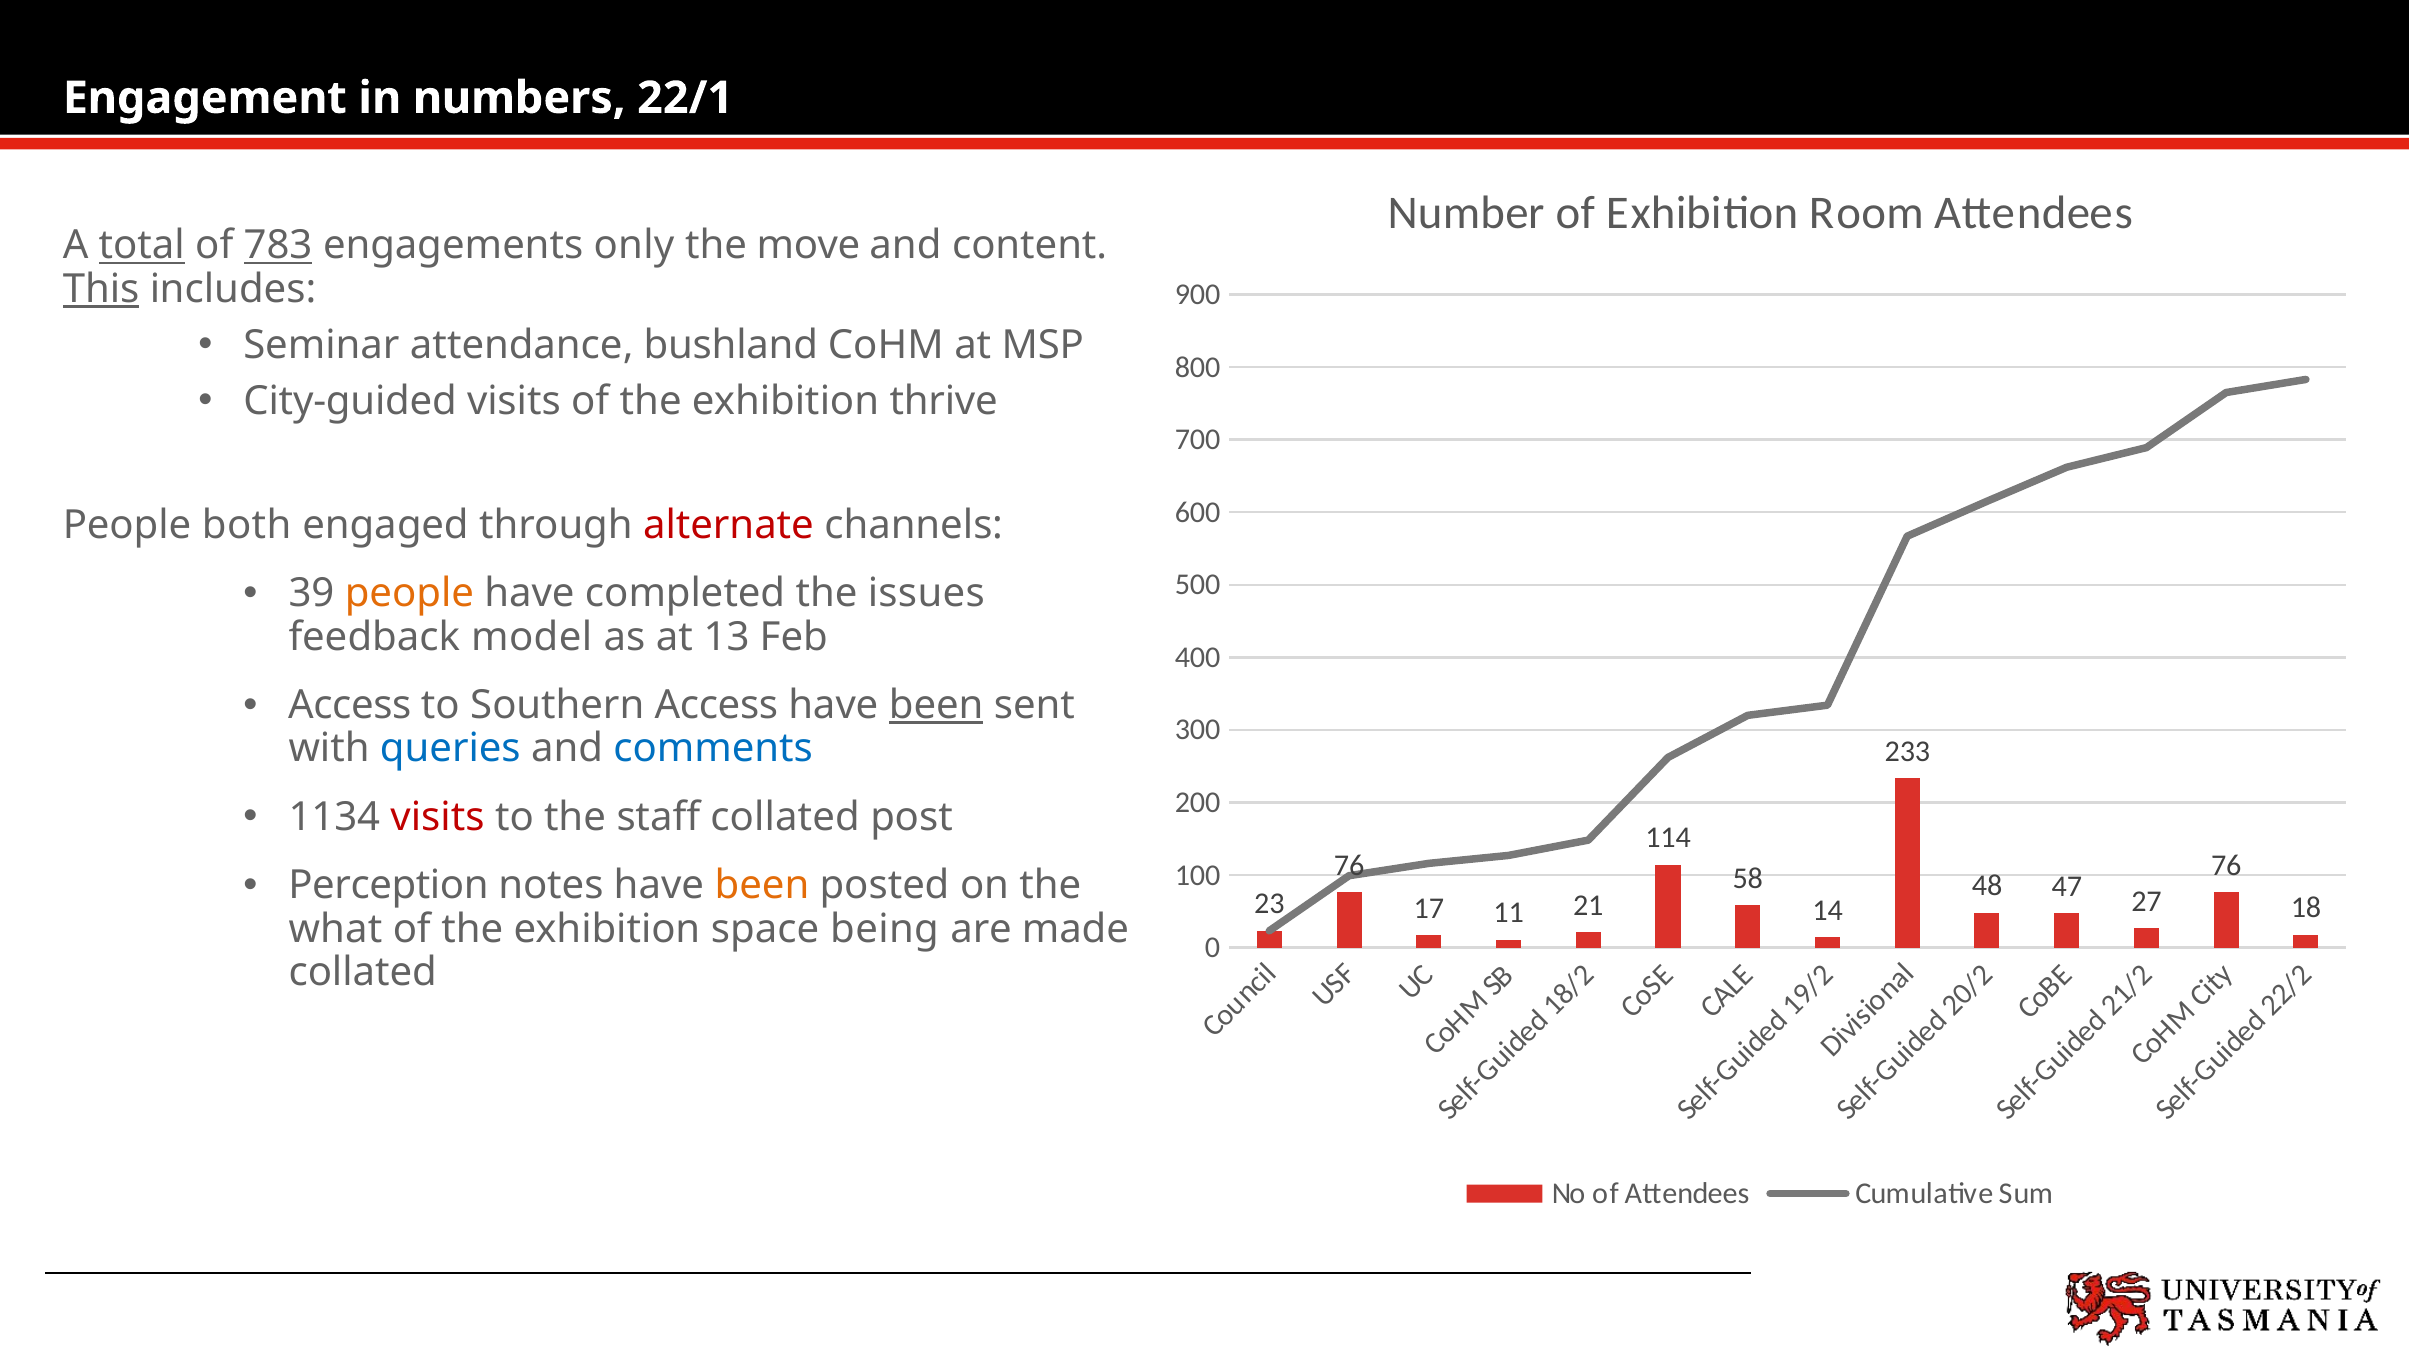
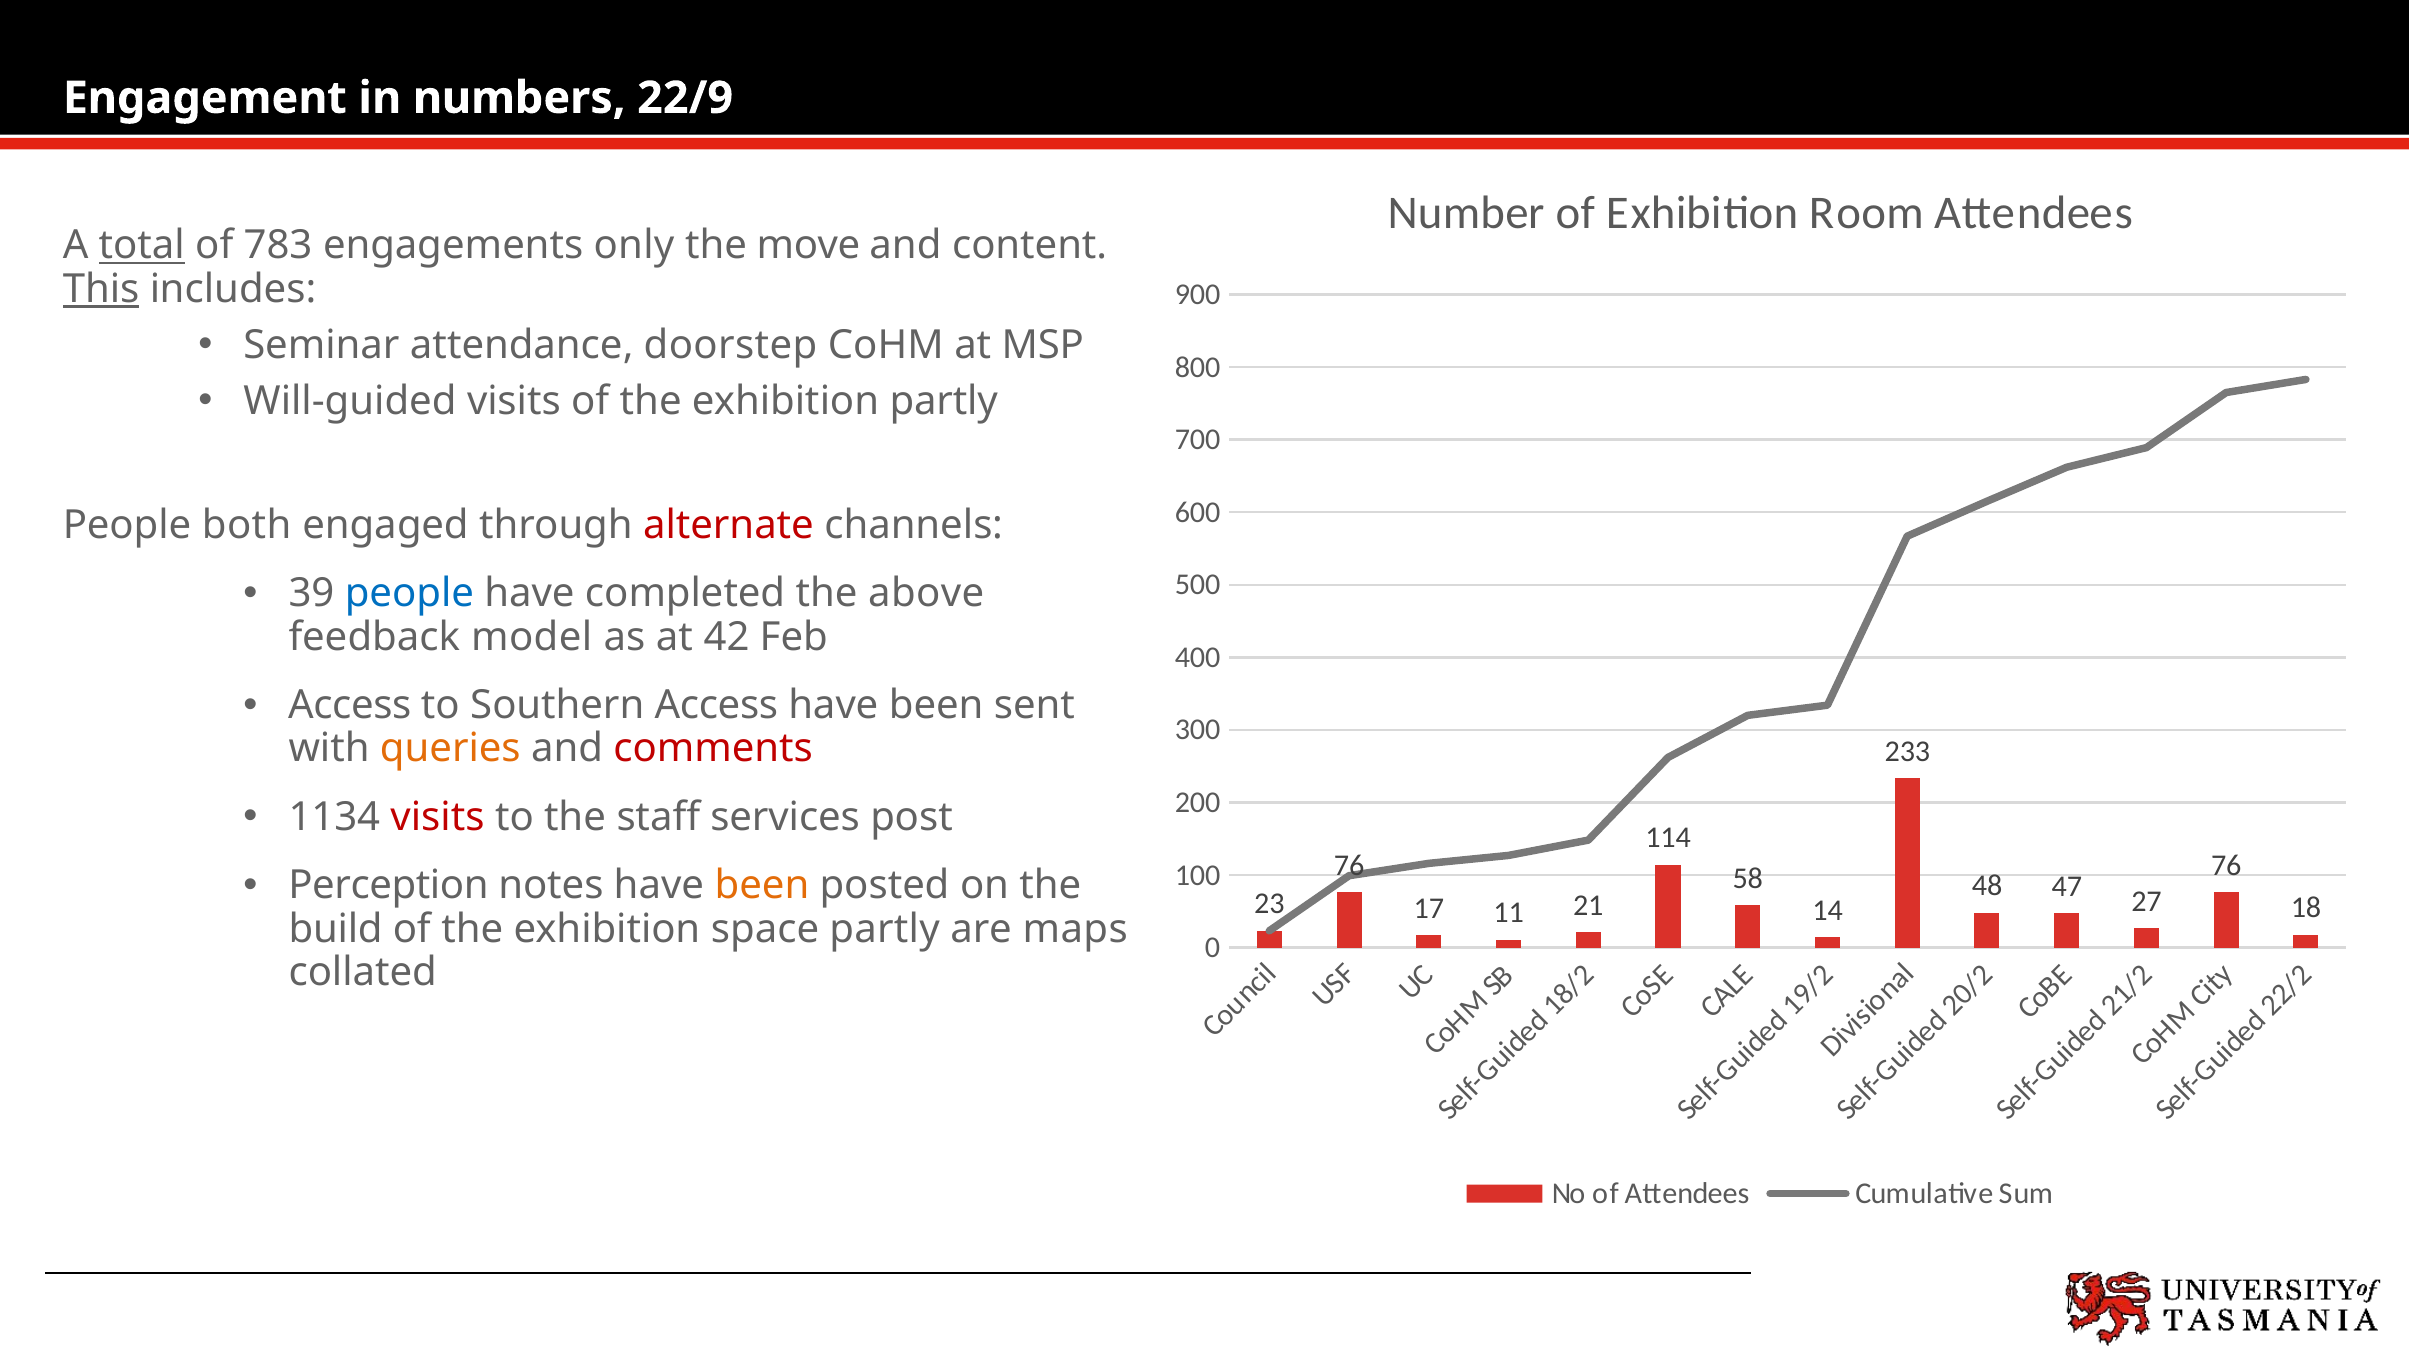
22/1: 22/1 -> 22/9 (685, 98)
783 underline: present -> none (278, 246)
bushland: bushland -> doorstep (731, 345)
City-guided: City-guided -> Will-guided (350, 401)
exhibition thrive: thrive -> partly (944, 401)
people colour: orange -> blue (409, 594)
issues: issues -> above (926, 594)
13: 13 -> 42 (727, 637)
been underline: present -> none (936, 705)
queries colour: blue -> orange (450, 749)
comments colour: blue -> red (713, 749)
staff collated: collated -> services (785, 817)
what: what -> build (336, 929)
space being: being -> partly (885, 929)
made: made -> maps (1075, 929)
